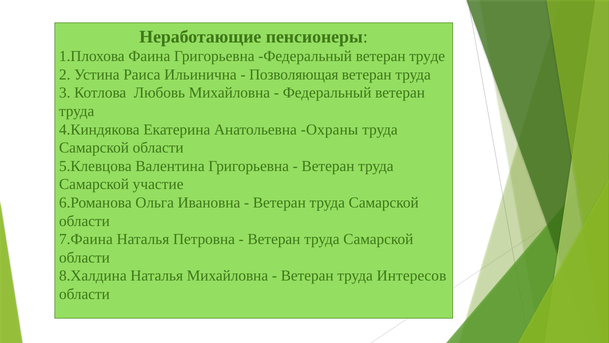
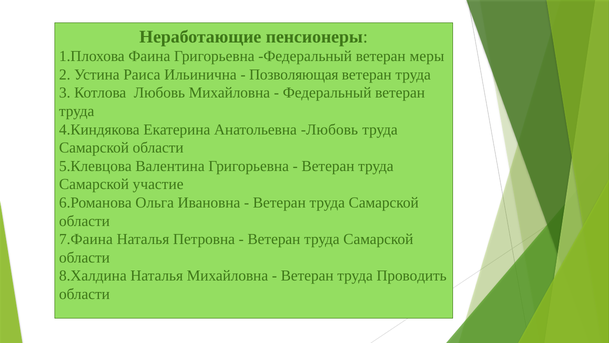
труде: труде -> меры (427, 56)
Анатольевна Охраны: Охраны -> Любовь (329, 129)
Интересов: Интересов -> Проводить (412, 275)
